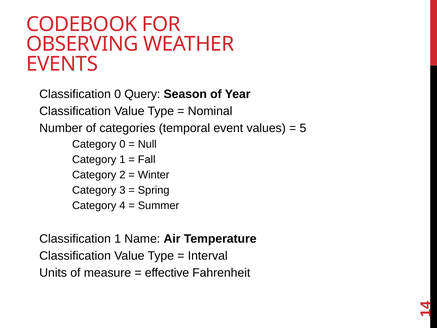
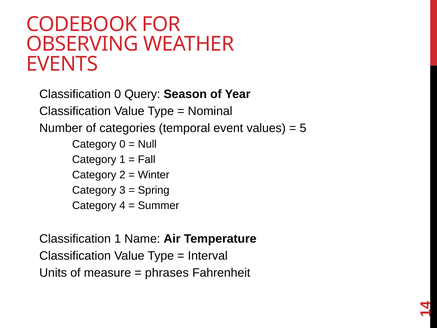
effective: effective -> phrases (167, 273)
